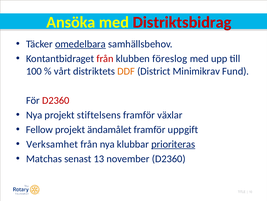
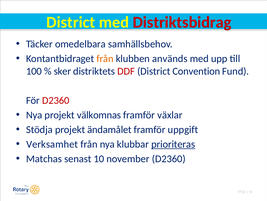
Ansöka: Ansöka -> District (71, 22)
omedelbara underline: present -> none (80, 44)
från colour: red -> orange (105, 58)
föreslog: föreslog -> används (170, 58)
vårt: vårt -> sker (62, 71)
DDF colour: orange -> red (126, 71)
Minimikrav: Minimikrav -> Convention (196, 71)
stiftelsens: stiftelsens -> välkomnas (99, 115)
Fellow: Fellow -> Stödja (39, 129)
senast 13: 13 -> 10 (99, 158)
